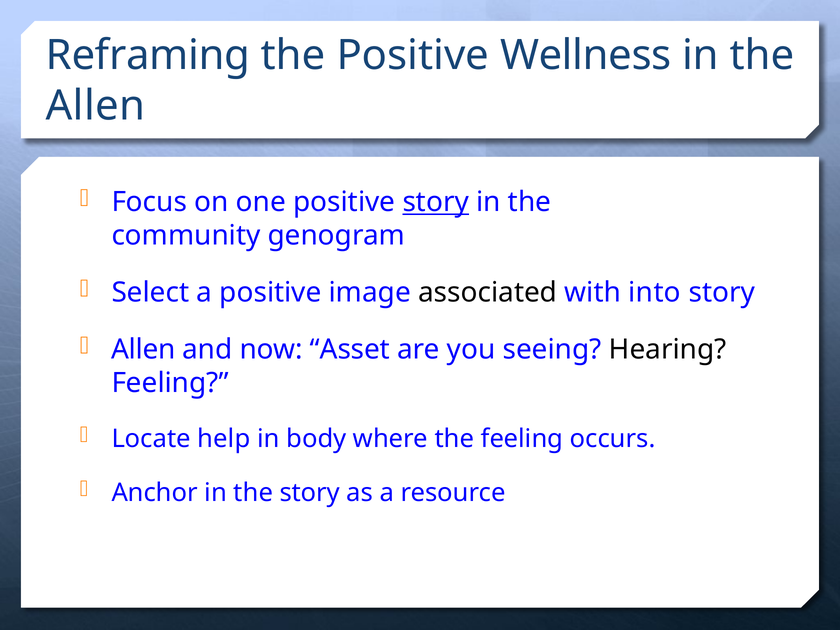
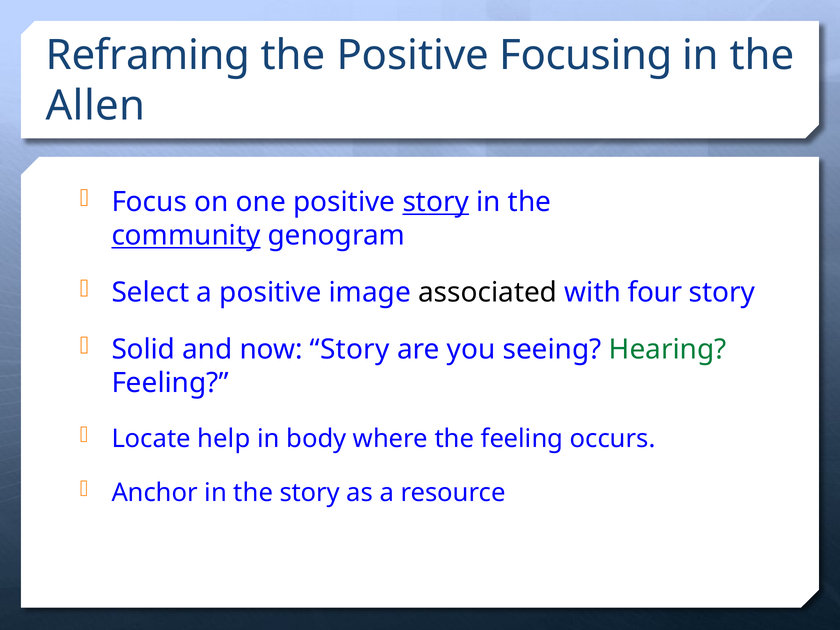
Wellness: Wellness -> Focusing (586, 55)
community underline: none -> present (186, 236)
into: into -> four (655, 293)
Allen: Allen -> Solid (143, 350)
now Asset: Asset -> Story (350, 350)
Hearing colour: black -> green (668, 350)
